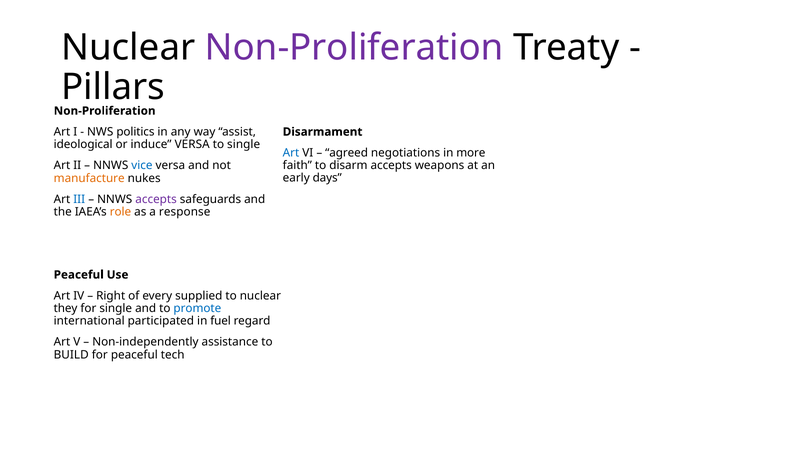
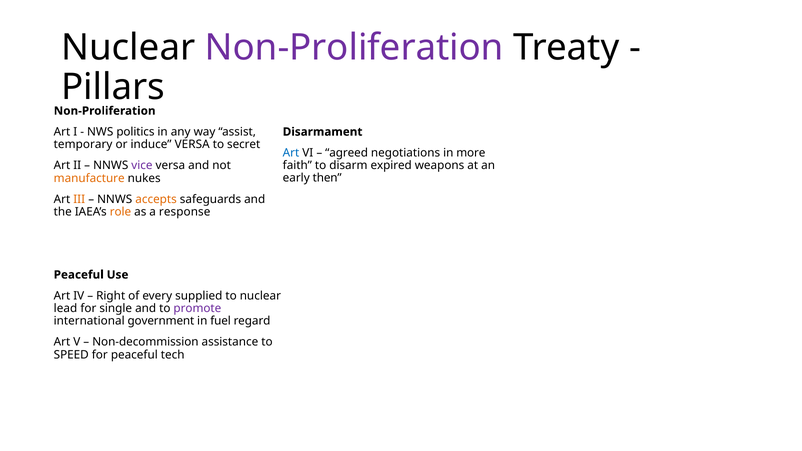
ideological: ideological -> temporary (83, 145)
to single: single -> secret (244, 145)
vice colour: blue -> purple (142, 166)
disarm accepts: accepts -> expired (391, 166)
days: days -> then (327, 178)
III colour: blue -> orange (79, 199)
accepts colour: purple -> orange (156, 199)
they: they -> lead (66, 308)
promote colour: blue -> purple (197, 308)
participated: participated -> government (161, 321)
Non-independently: Non-independently -> Non-decommission (145, 342)
BUILD: BUILD -> SPEED (71, 355)
